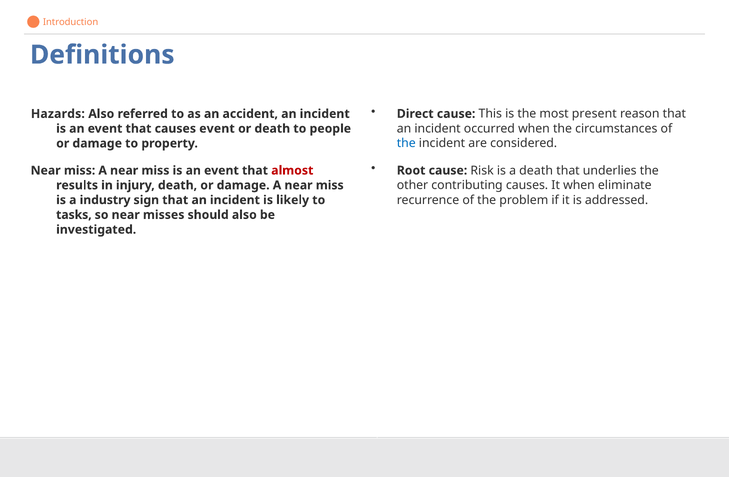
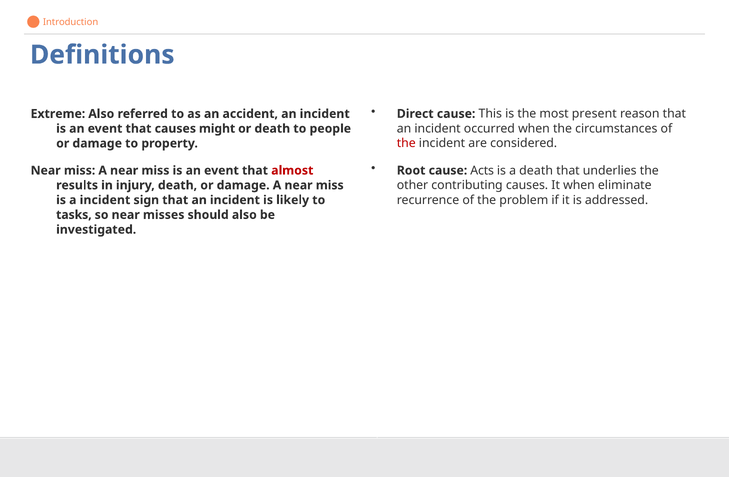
Hazards: Hazards -> Extreme (58, 114)
causes event: event -> might (217, 129)
the colour: blue -> red (406, 143)
Risk: Risk -> Acts (482, 170)
a industry: industry -> incident (105, 200)
